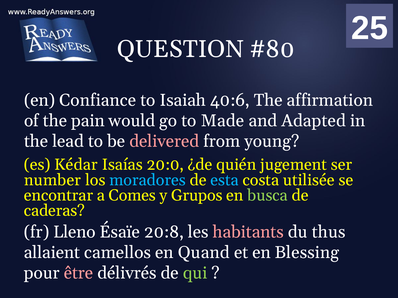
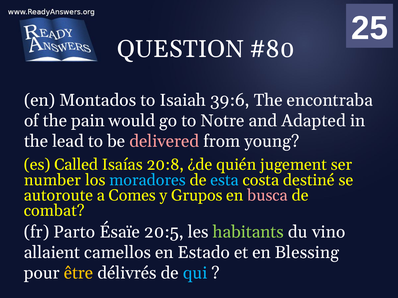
Confiance: Confiance -> Montados (98, 100)
40:6: 40:6 -> 39:6 (230, 100)
affirmation: affirmation -> encontraba (330, 100)
Made: Made -> Notre (223, 121)
Kédar: Kédar -> Called (76, 165)
20:0: 20:0 -> 20:8 (165, 165)
utilisée: utilisée -> destiné (309, 180)
encontrar: encontrar -> autoroute (58, 196)
busca colour: light green -> pink (268, 196)
caderas: caderas -> combat (54, 211)
Lleno: Lleno -> Parto (74, 232)
20:8: 20:8 -> 20:5 (164, 232)
habitants colour: pink -> light green (248, 232)
thus: thus -> vino (329, 232)
Quand: Quand -> Estado (204, 253)
être colour: pink -> yellow (79, 273)
qui colour: light green -> light blue (195, 273)
